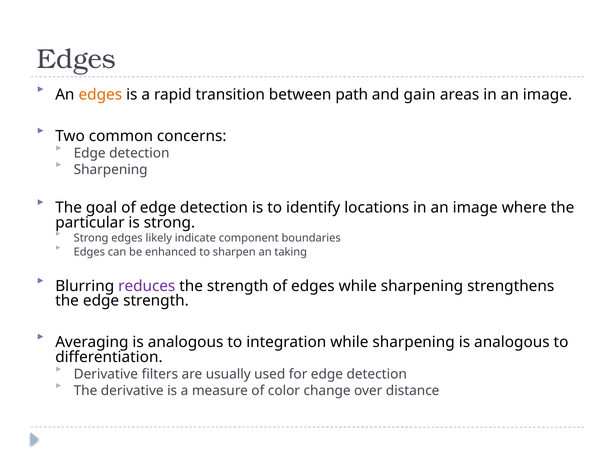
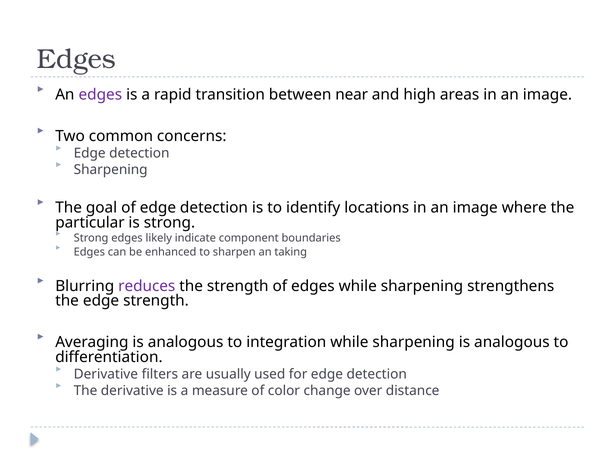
edges colour: orange -> purple (100, 95)
path: path -> near (352, 95)
gain: gain -> high (420, 95)
